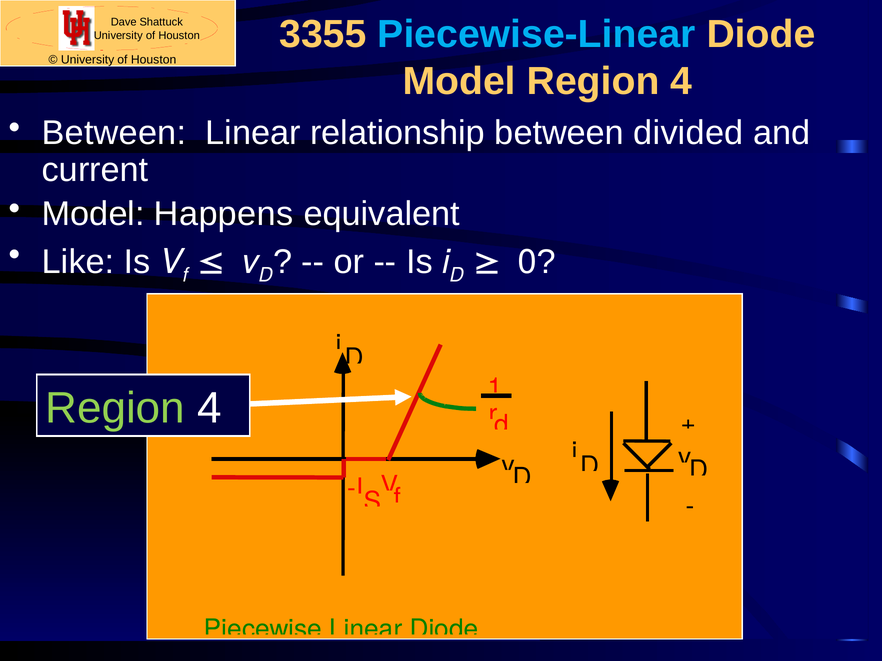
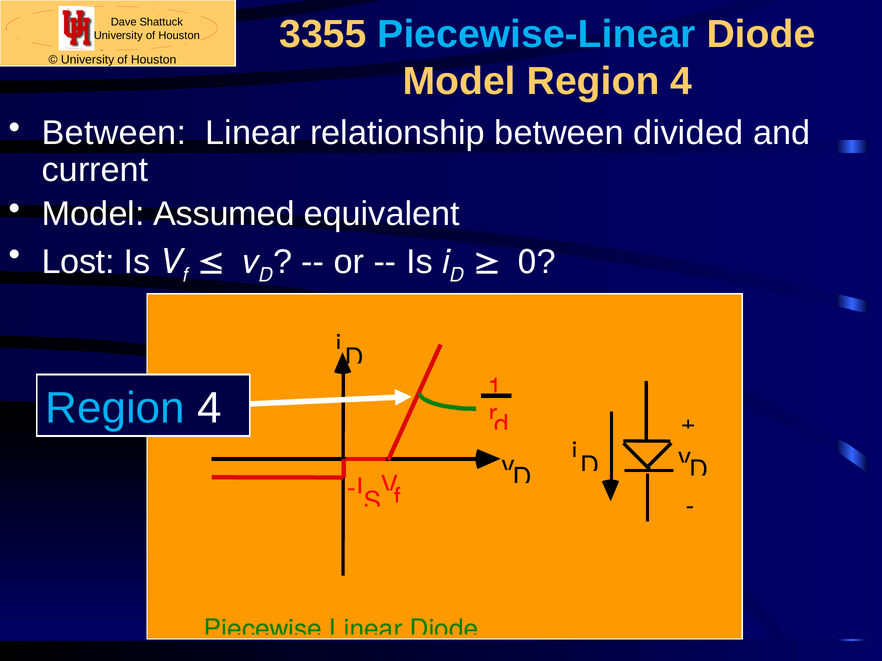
Happens: Happens -> Assumed (224, 214)
Like: Like -> Lost (78, 262)
Region colour: light green -> light blue (115, 409)
